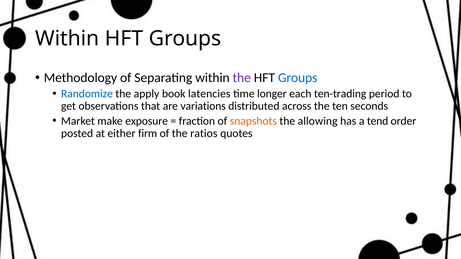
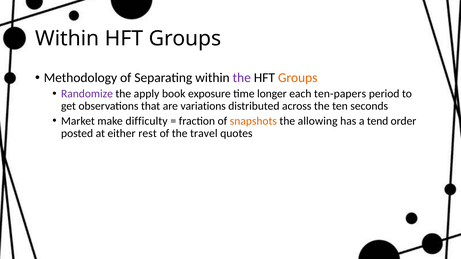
Groups colour: blue -> orange (298, 78)
Randomize colour: blue -> purple (87, 94)
latencies: latencies -> exposure (209, 94)
ten-trading: ten-trading -> ten-papers (340, 94)
exposure: exposure -> difficulty (147, 121)
firm: firm -> rest (148, 134)
ratios: ratios -> travel (204, 134)
